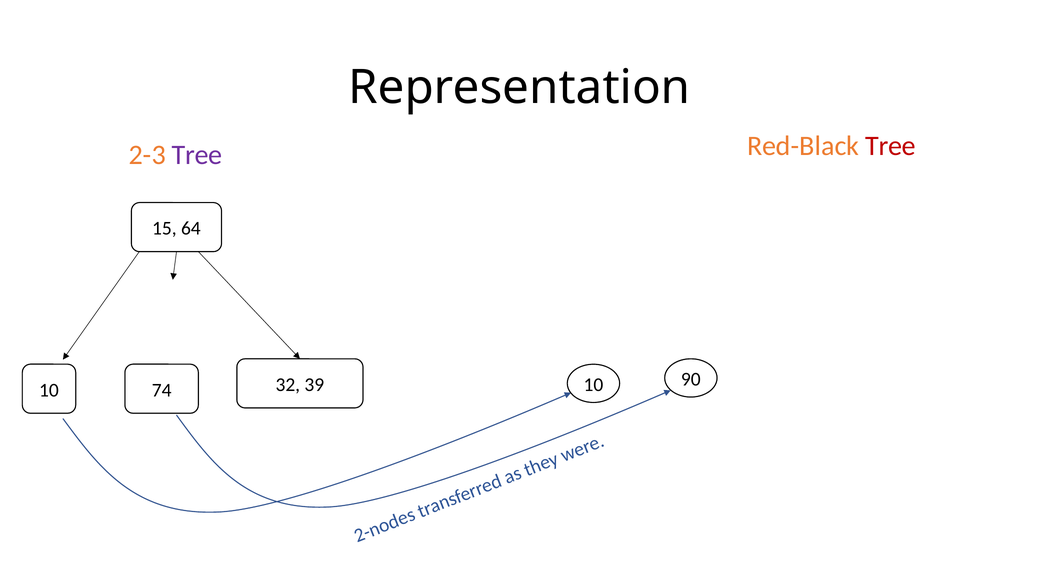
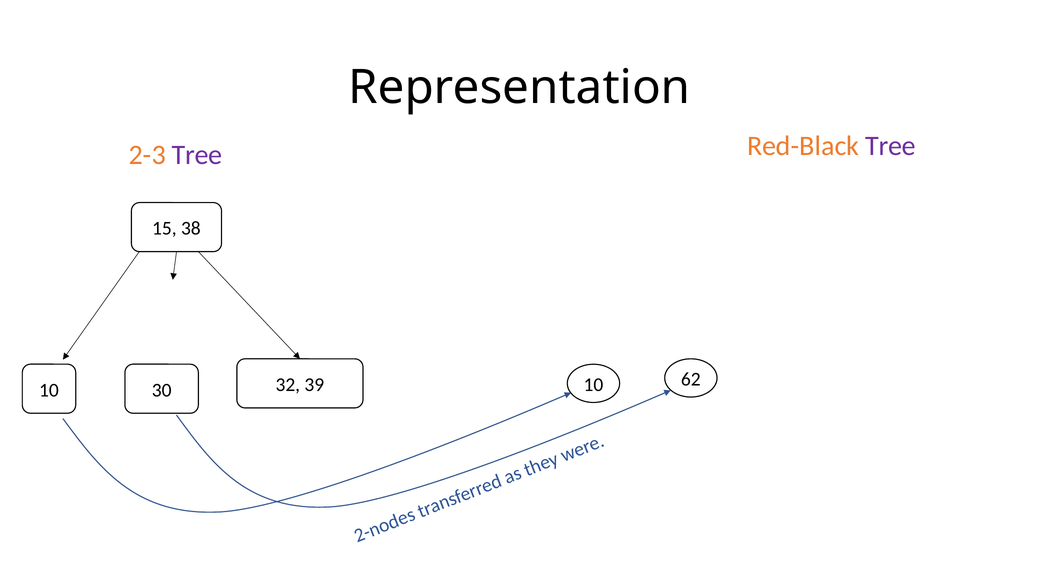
Tree colour: red -> purple (890, 146)
64: 64 -> 38 (191, 228)
90: 90 -> 62 (691, 379)
74: 74 -> 30 (162, 390)
